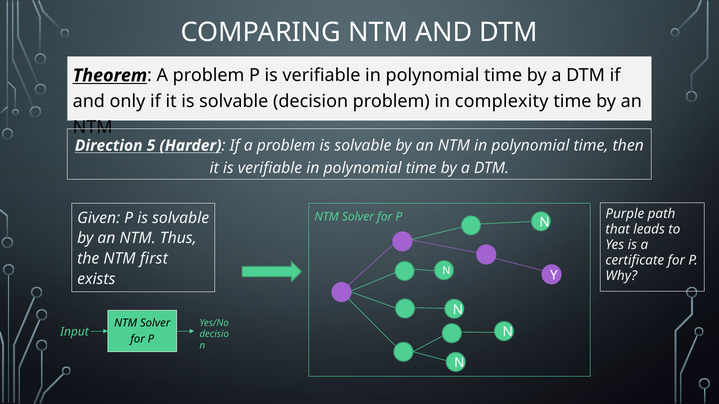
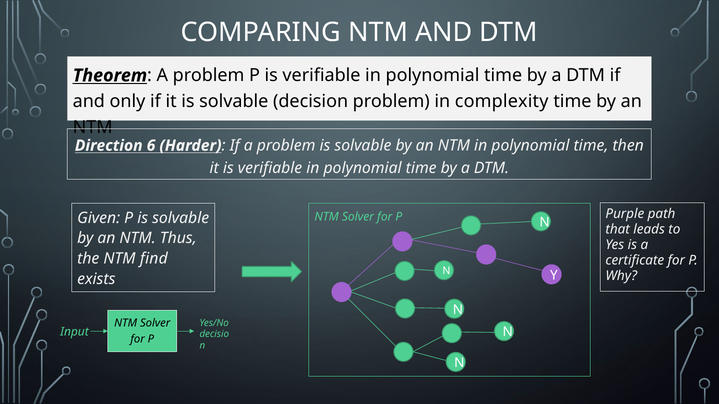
5: 5 -> 6 (151, 146)
first: first -> find (154, 259)
